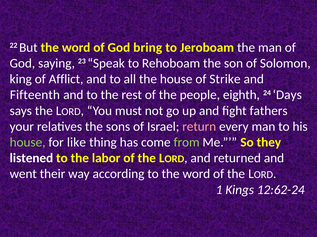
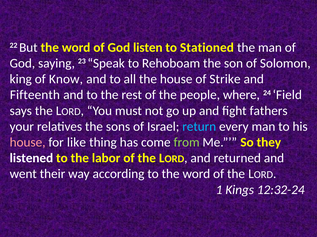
bring: bring -> listen (148, 48)
Jeroboam: Jeroboam -> Stationed (207, 48)
Afflict: Afflict -> Know (66, 79)
eighth: eighth -> where (241, 95)
Days: Days -> Field (287, 95)
return colour: pink -> light blue (199, 127)
house colour: light green -> pink (28, 143)
12:62-24: 12:62-24 -> 12:32-24 (281, 190)
